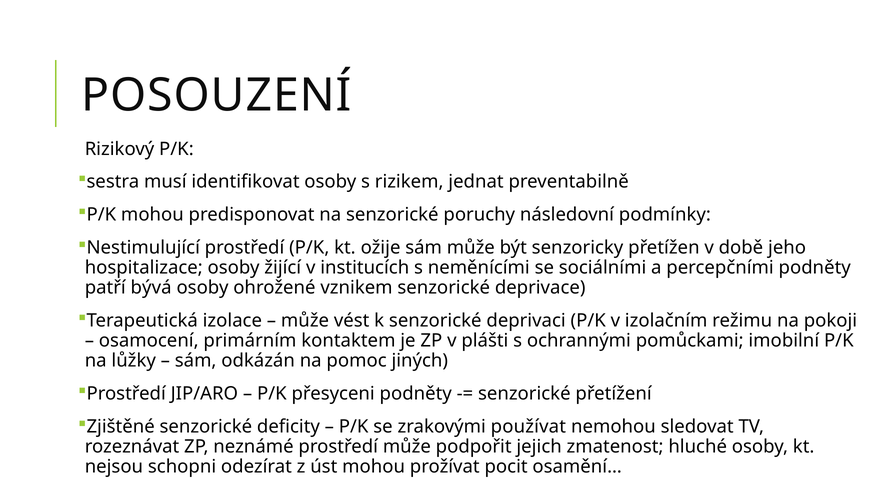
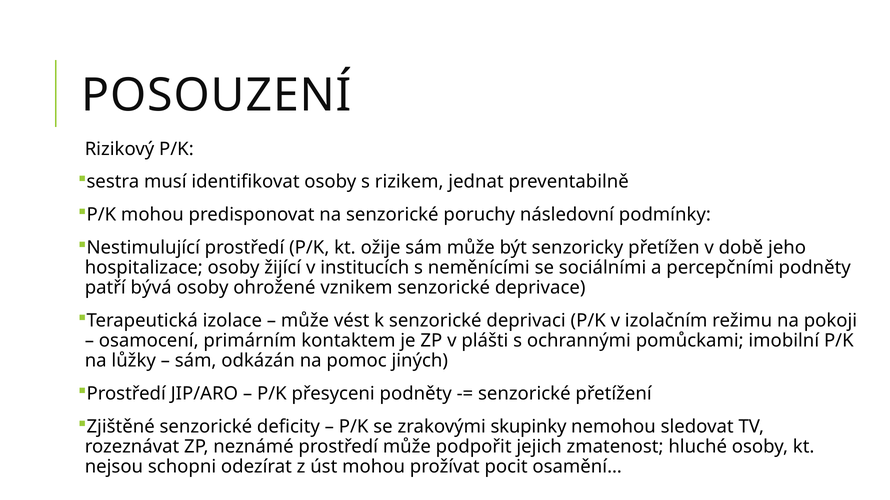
používat: používat -> skupinky (529, 427)
